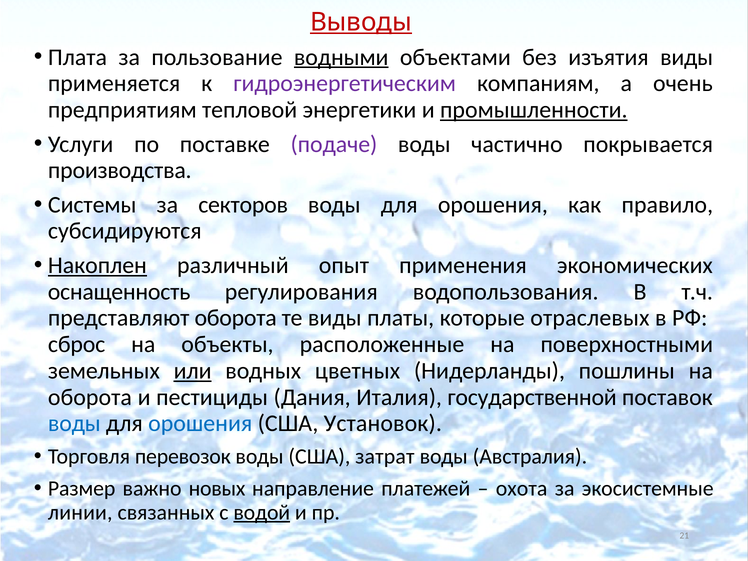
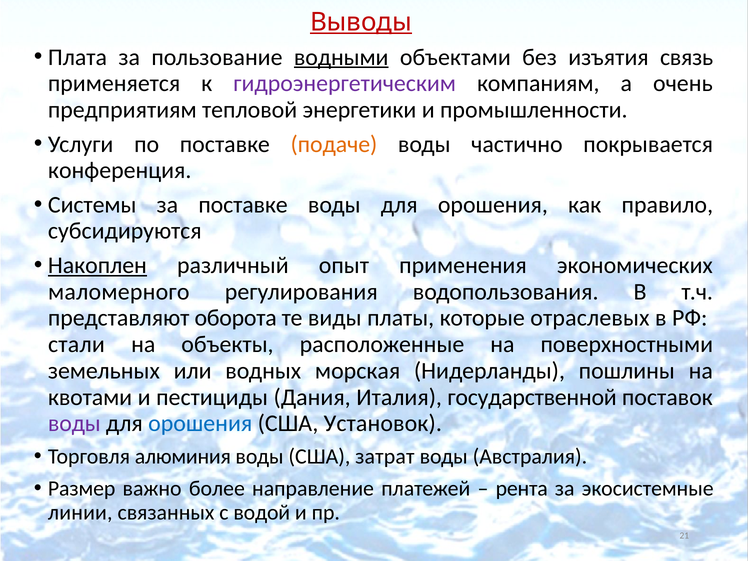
изъятия виды: виды -> связь (687, 57)
промышленности underline: present -> none (534, 110)
подаче colour: purple -> orange (334, 144)
производства: производства -> конференция (120, 171)
за секторов: секторов -> поставке (243, 205)
оснащенность: оснащенность -> маломерного (119, 292)
сброс: сброс -> стали (76, 344)
или underline: present -> none (193, 371)
цветных: цветных -> морская (358, 371)
оборота: оборота -> квотами (90, 397)
воды colour: blue -> purple (74, 424)
перевозок: перевозок -> алюминия (183, 457)
новых: новых -> более (217, 488)
охота: охота -> рента (522, 488)
водой underline: present -> none (262, 512)
